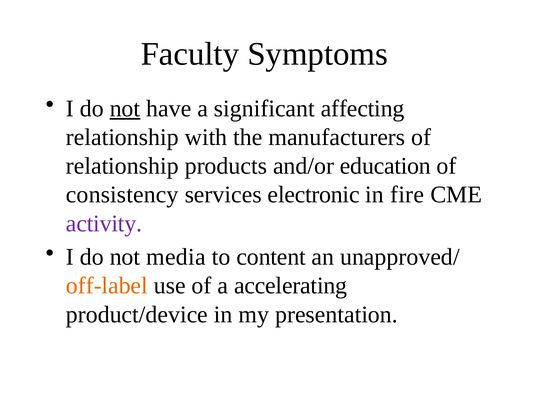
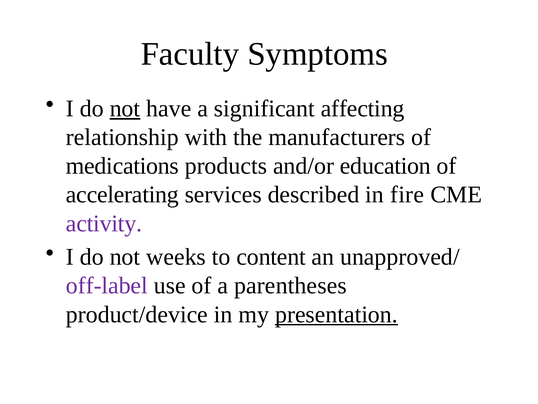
relationship: relationship -> medications (122, 166)
consistency: consistency -> accelerating (122, 194)
electronic: electronic -> described (314, 194)
media: media -> weeks (176, 257)
off-label colour: orange -> purple (107, 285)
accelerating: accelerating -> parentheses (290, 285)
presentation underline: none -> present (336, 314)
